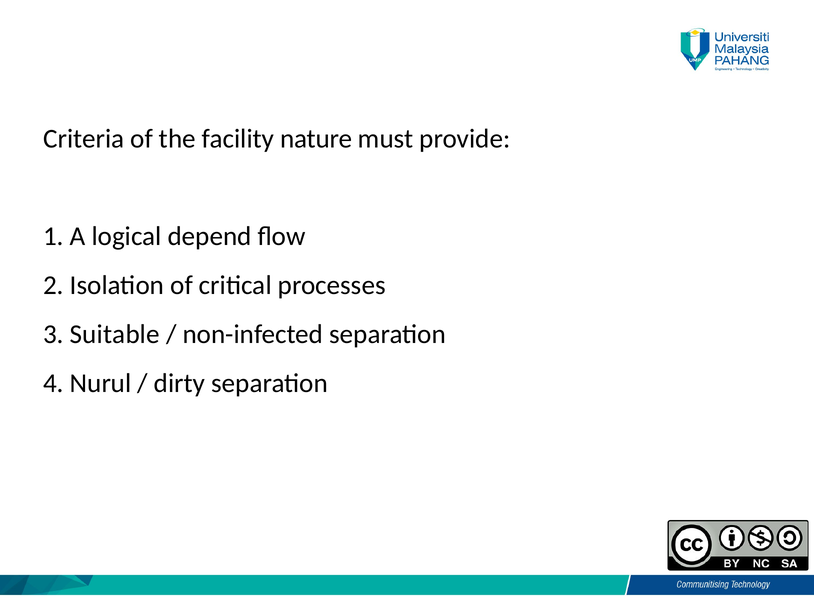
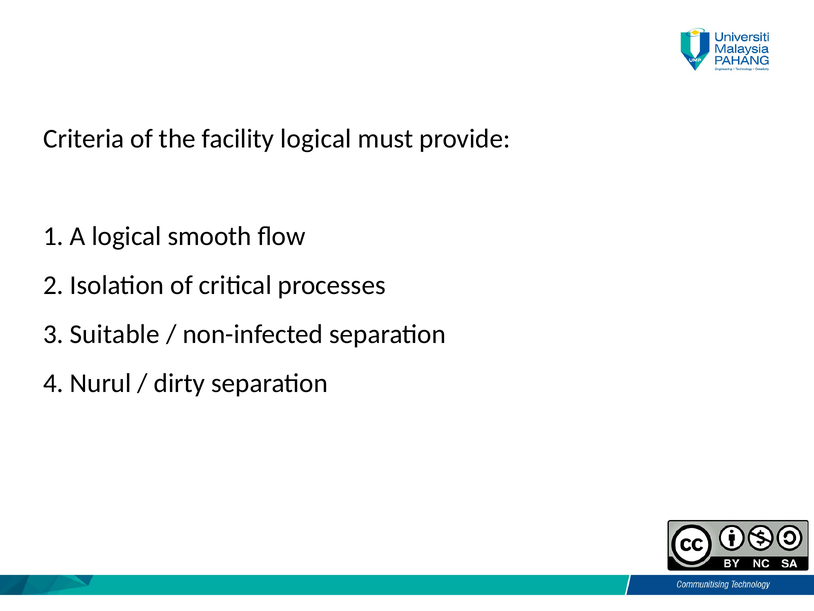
facility nature: nature -> logical (316, 139)
depend: depend -> smooth (210, 236)
